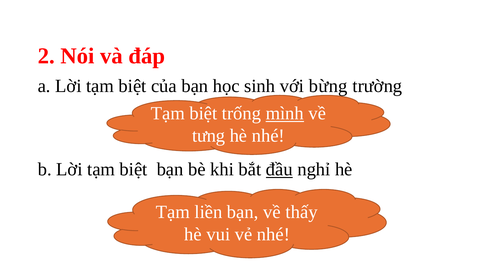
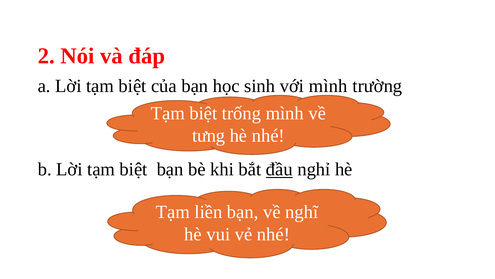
với bừng: bừng -> mình (328, 86)
mình underline: present -> none (285, 113)
thấy: thấy -> nghĩ (302, 211)
